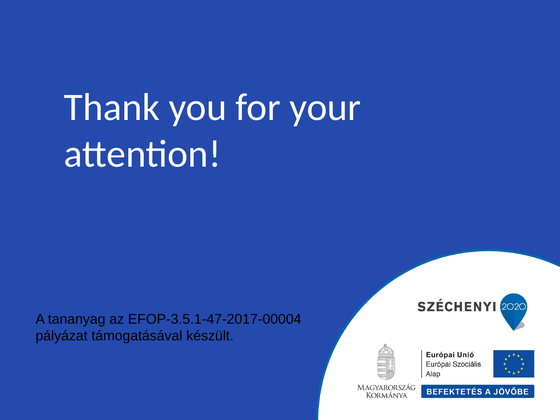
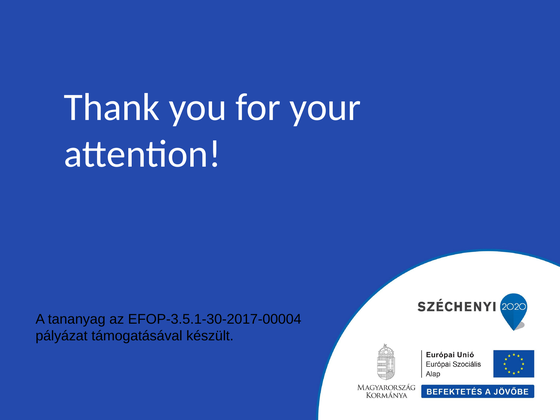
EFOP-3.5.1-47-2017-00004: EFOP-3.5.1-47-2017-00004 -> EFOP-3.5.1-30-2017-00004 (215, 319)
